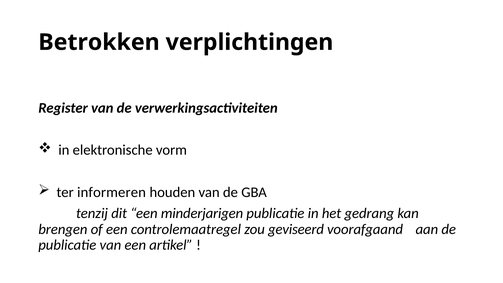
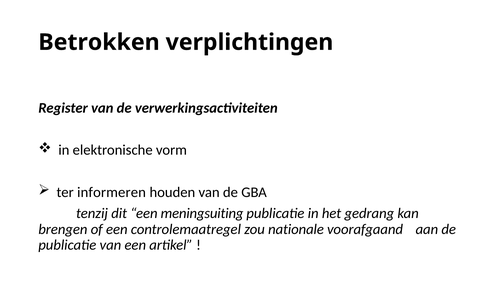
minderjarigen: minderjarigen -> meningsuiting (202, 213)
geviseerd: geviseerd -> nationale (296, 229)
